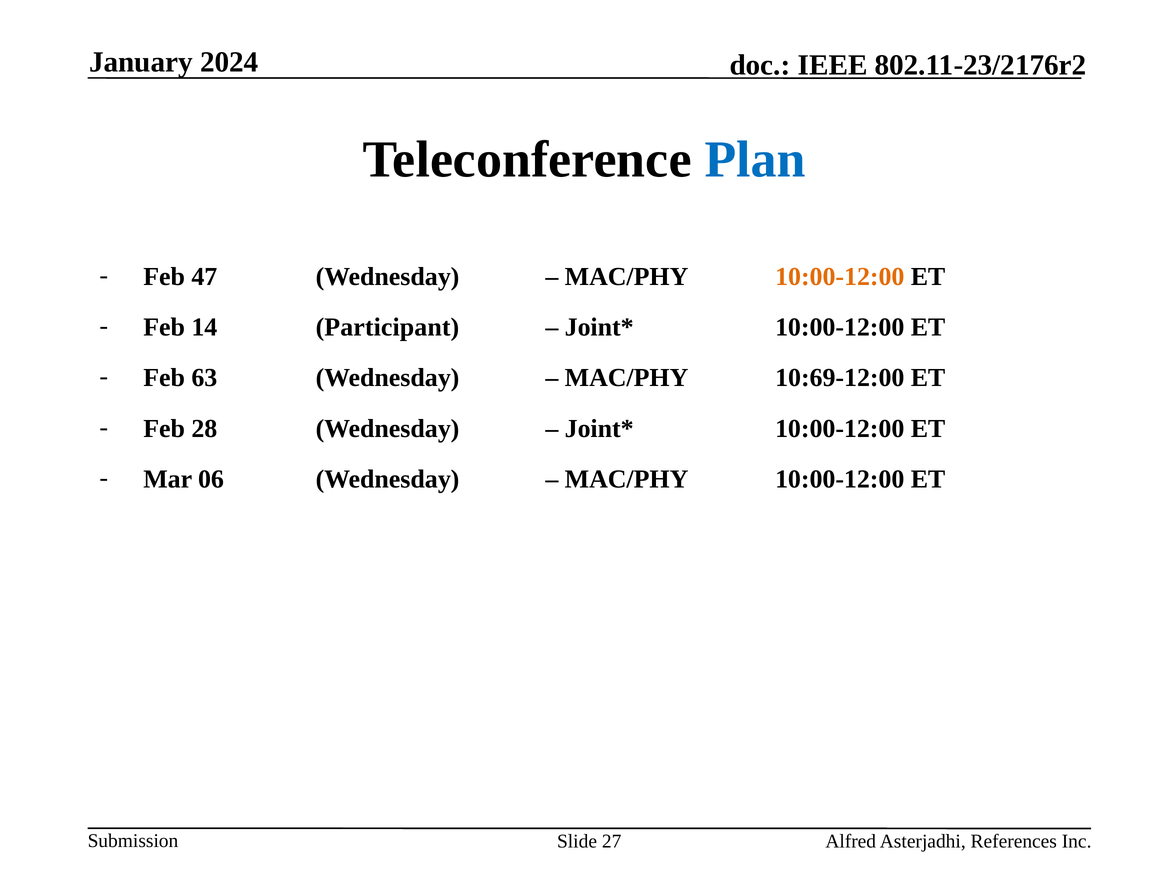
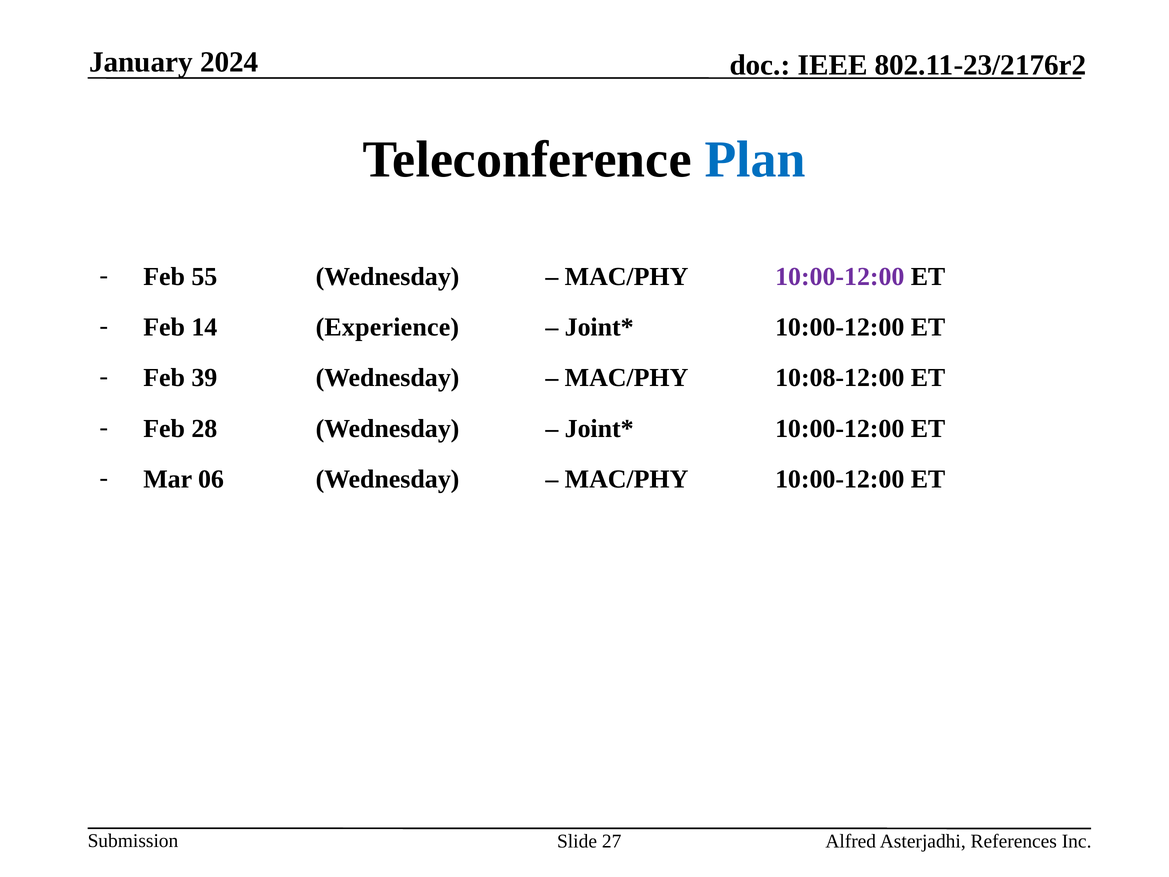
47: 47 -> 55 (204, 277)
10:00-12:00 colour: orange -> purple (840, 277)
Participant: Participant -> Experience (387, 327)
63: 63 -> 39 (204, 378)
10:69-12:00: 10:69-12:00 -> 10:08-12:00 (840, 378)
